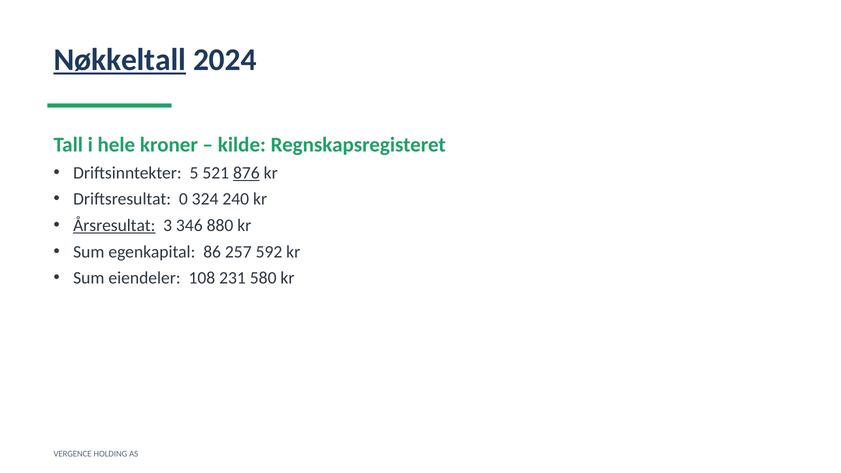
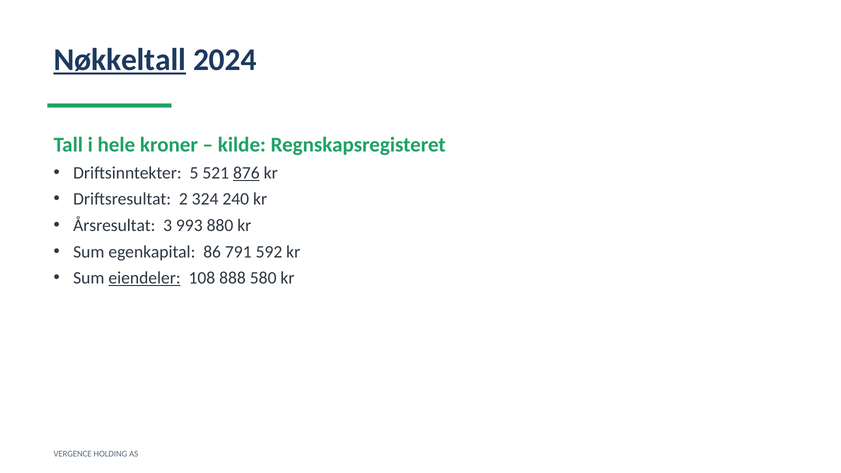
0: 0 -> 2 (183, 199)
Årsresultat underline: present -> none (114, 226)
346: 346 -> 993 (189, 226)
257: 257 -> 791 (238, 252)
eiendeler underline: none -> present (145, 278)
231: 231 -> 888 (233, 278)
